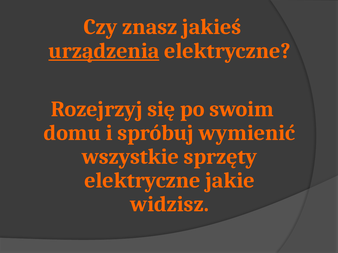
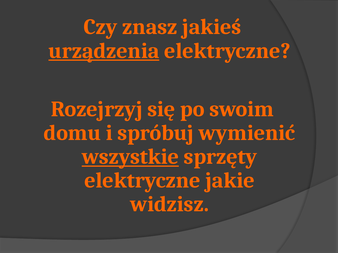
wszystkie underline: none -> present (130, 157)
